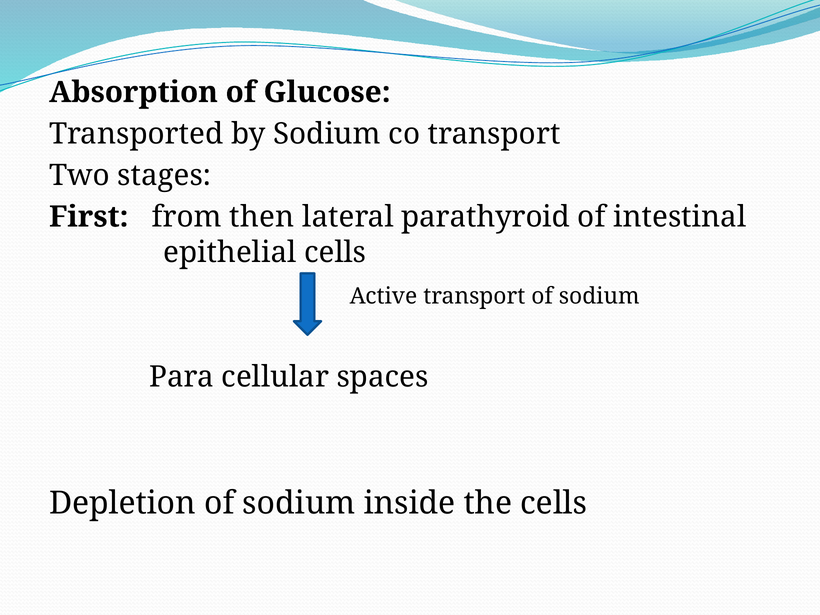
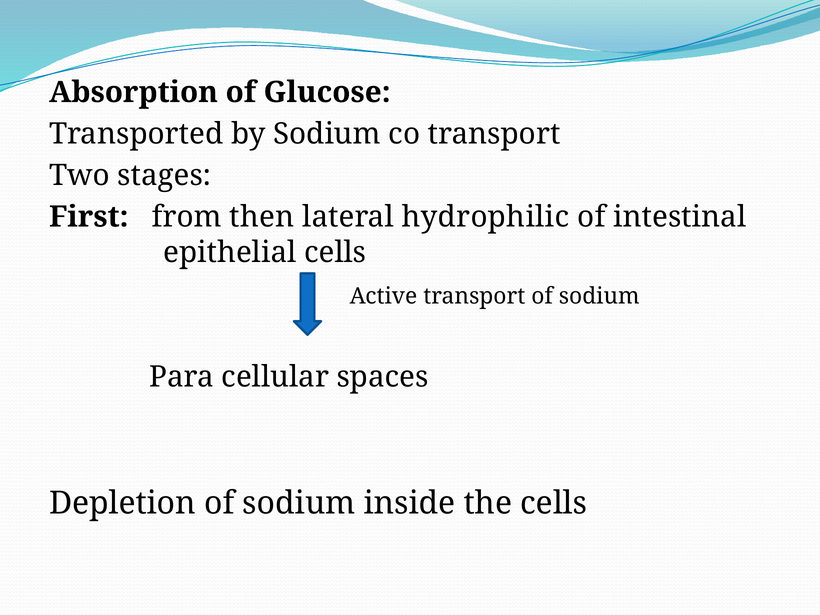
parathyroid: parathyroid -> hydrophilic (485, 217)
